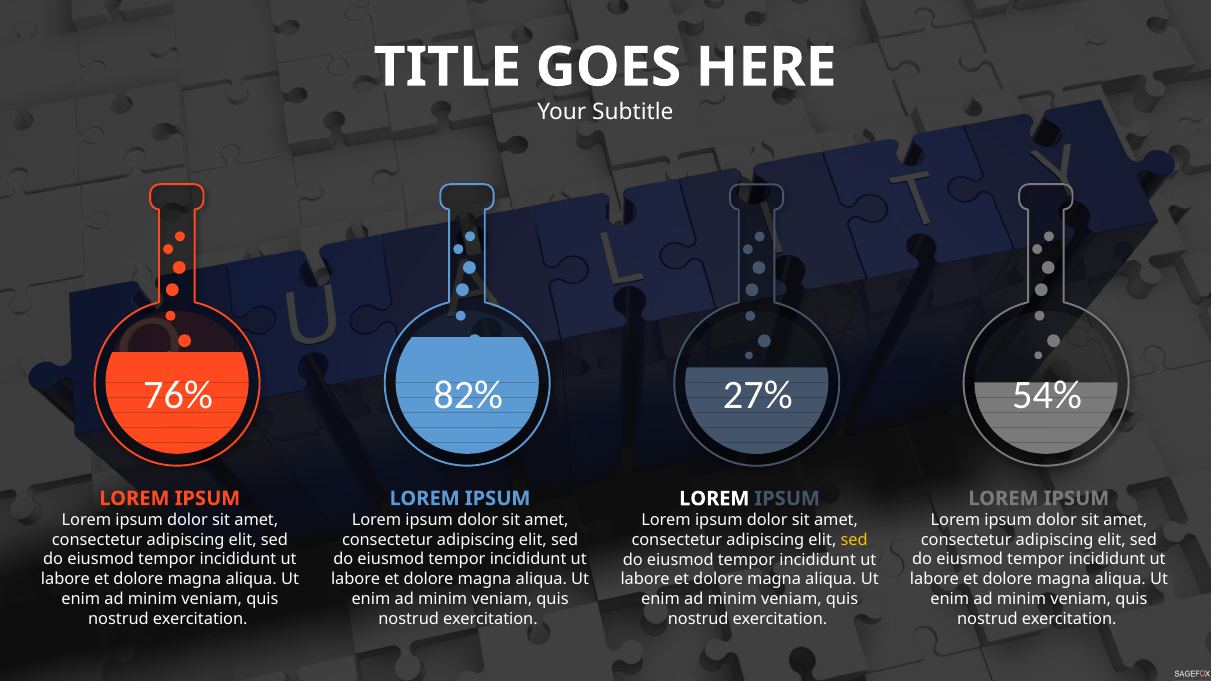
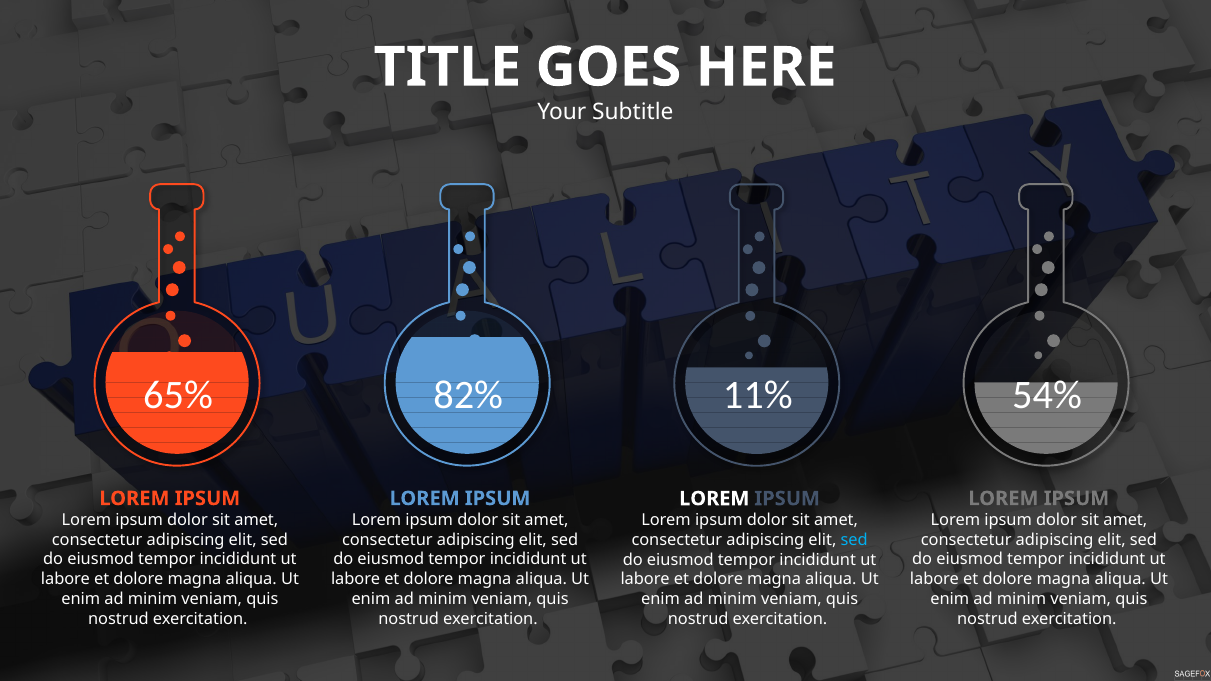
76%: 76% -> 65% (178, 395)
27%: 27% -> 11% (758, 395)
sed colour: yellow -> light blue (854, 540)
